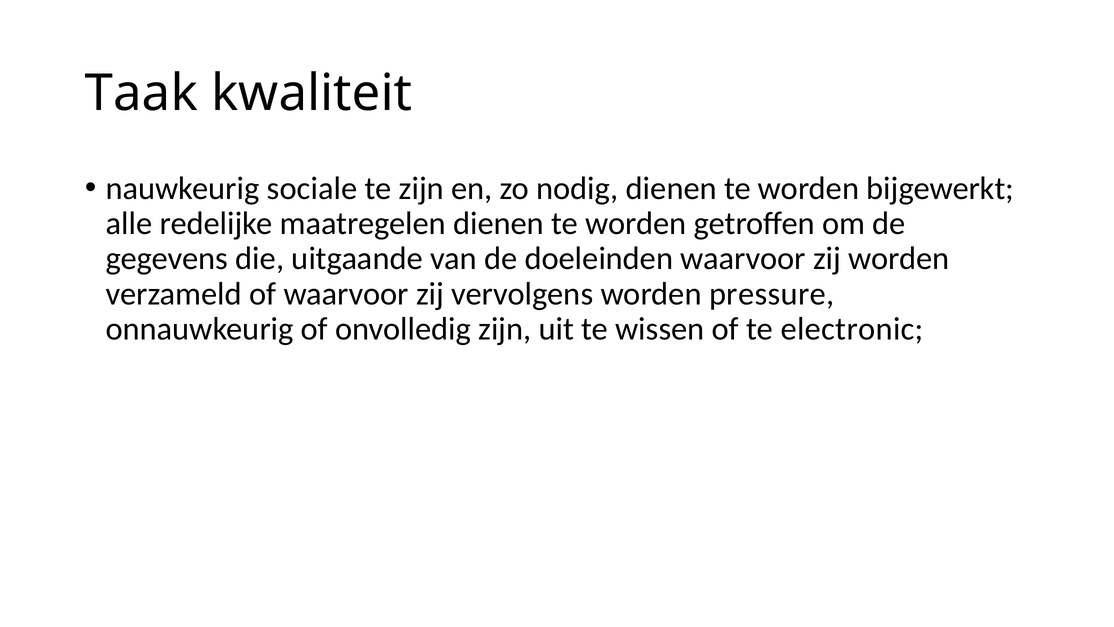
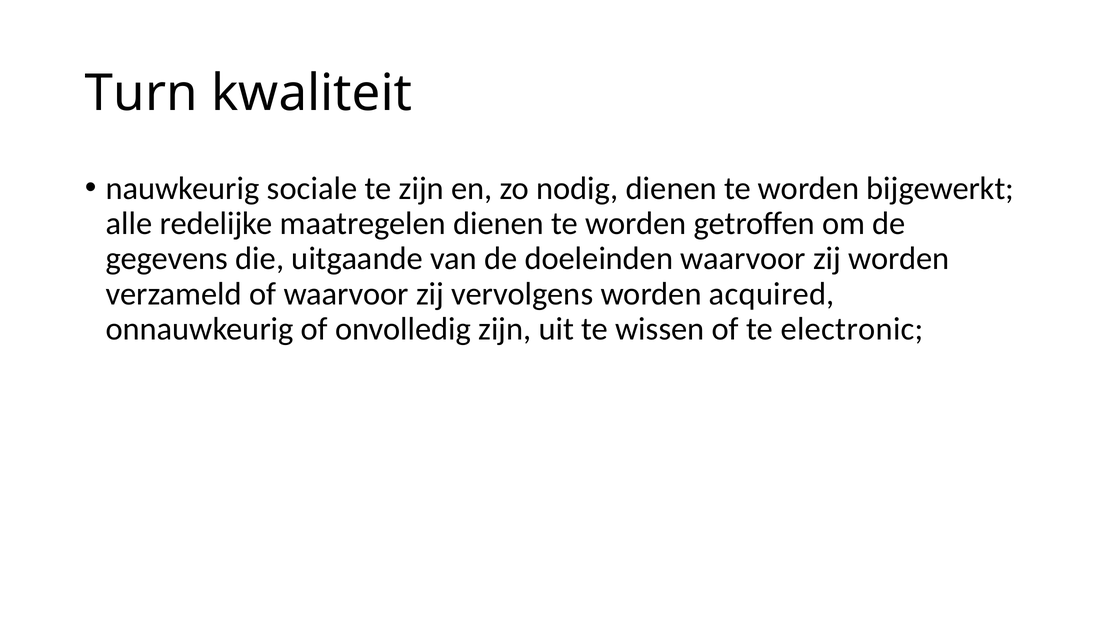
Taak: Taak -> Turn (141, 94)
pressure: pressure -> acquired (772, 294)
